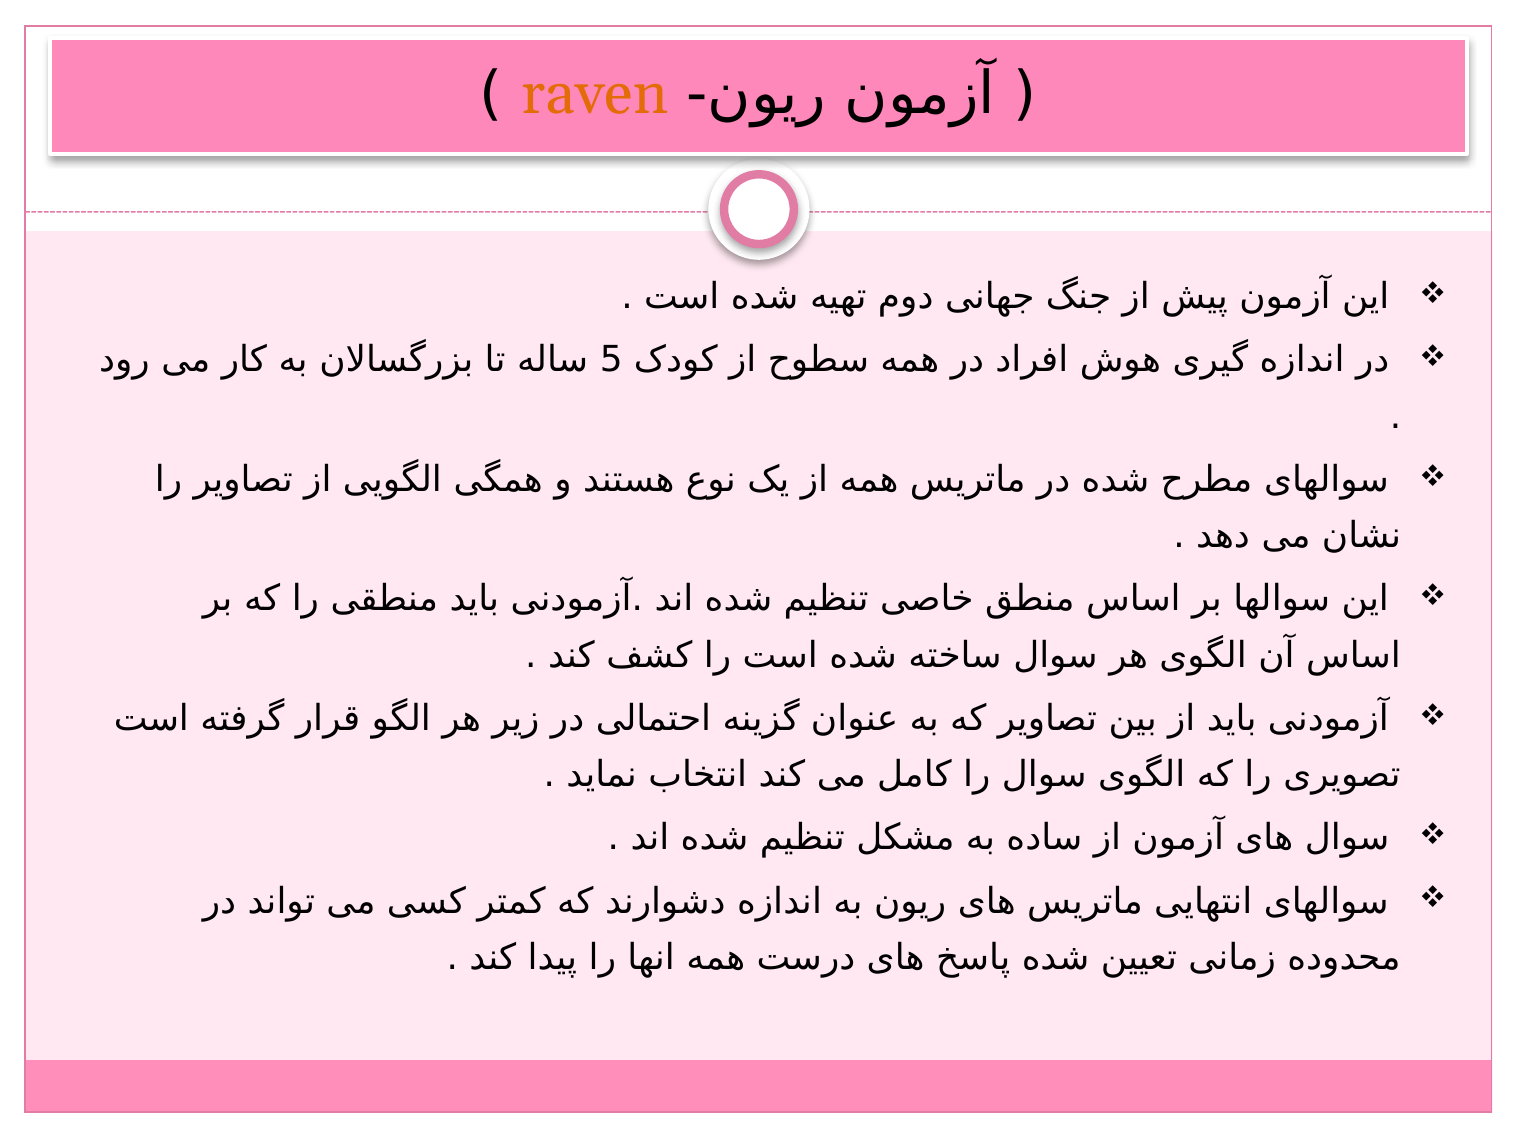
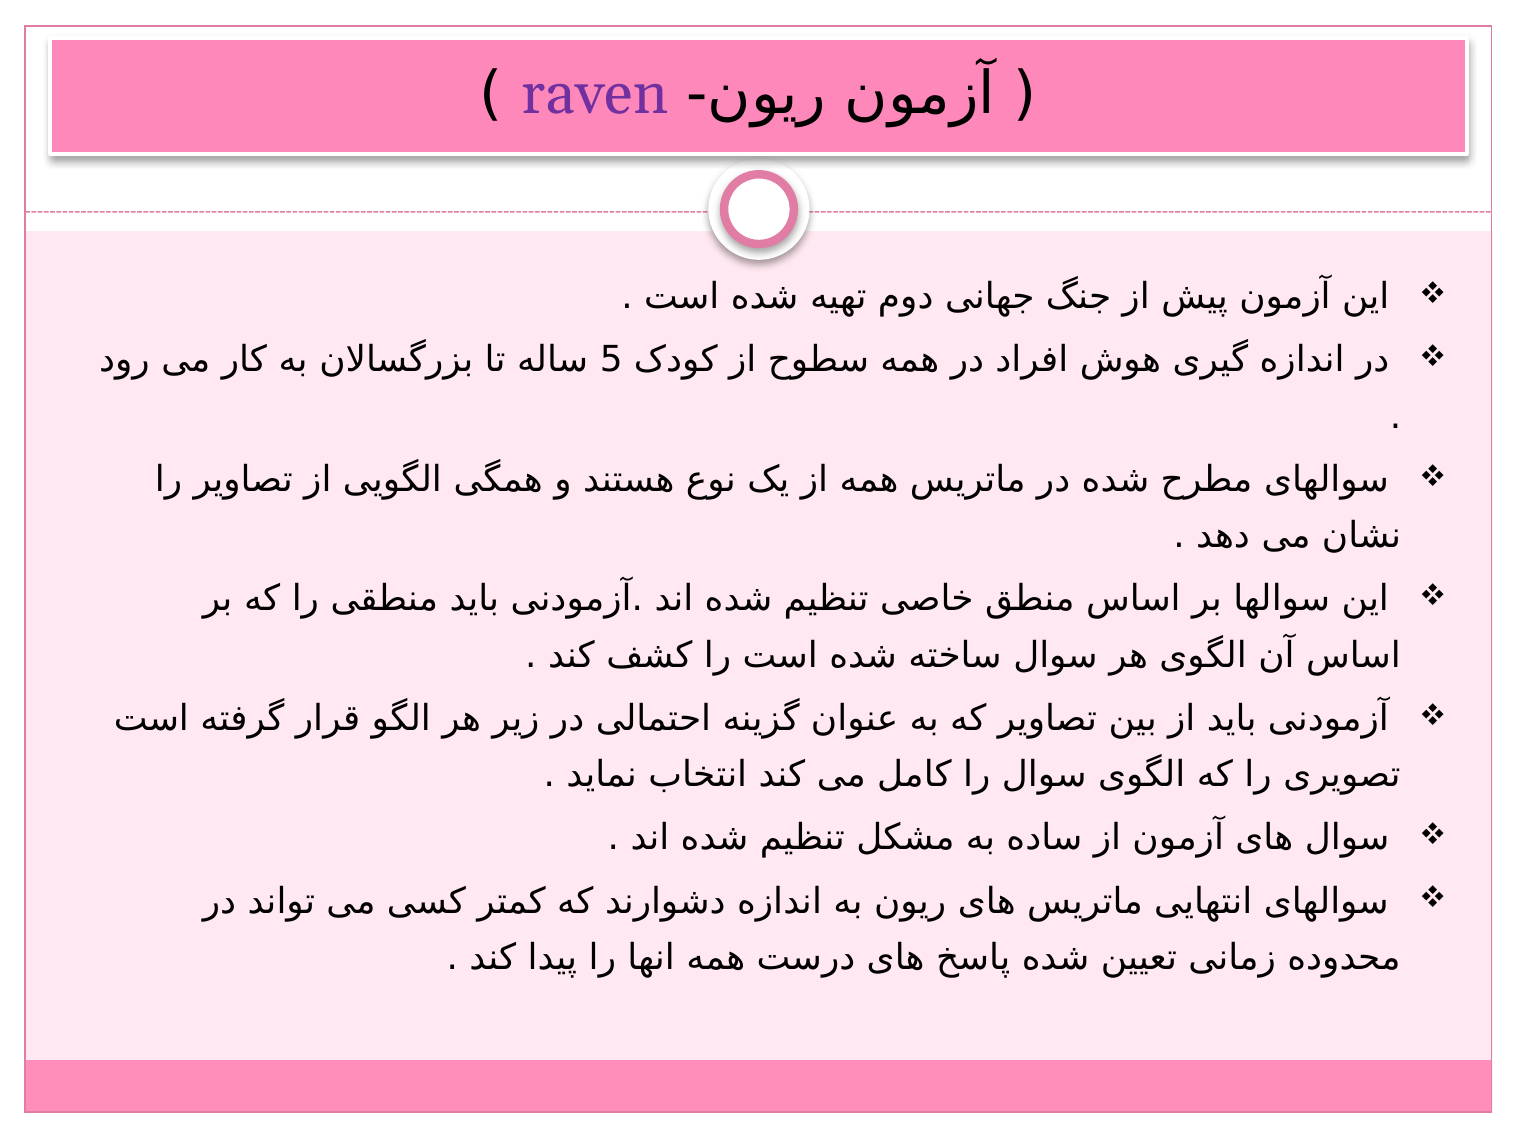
raven colour: orange -> purple (595, 94)
